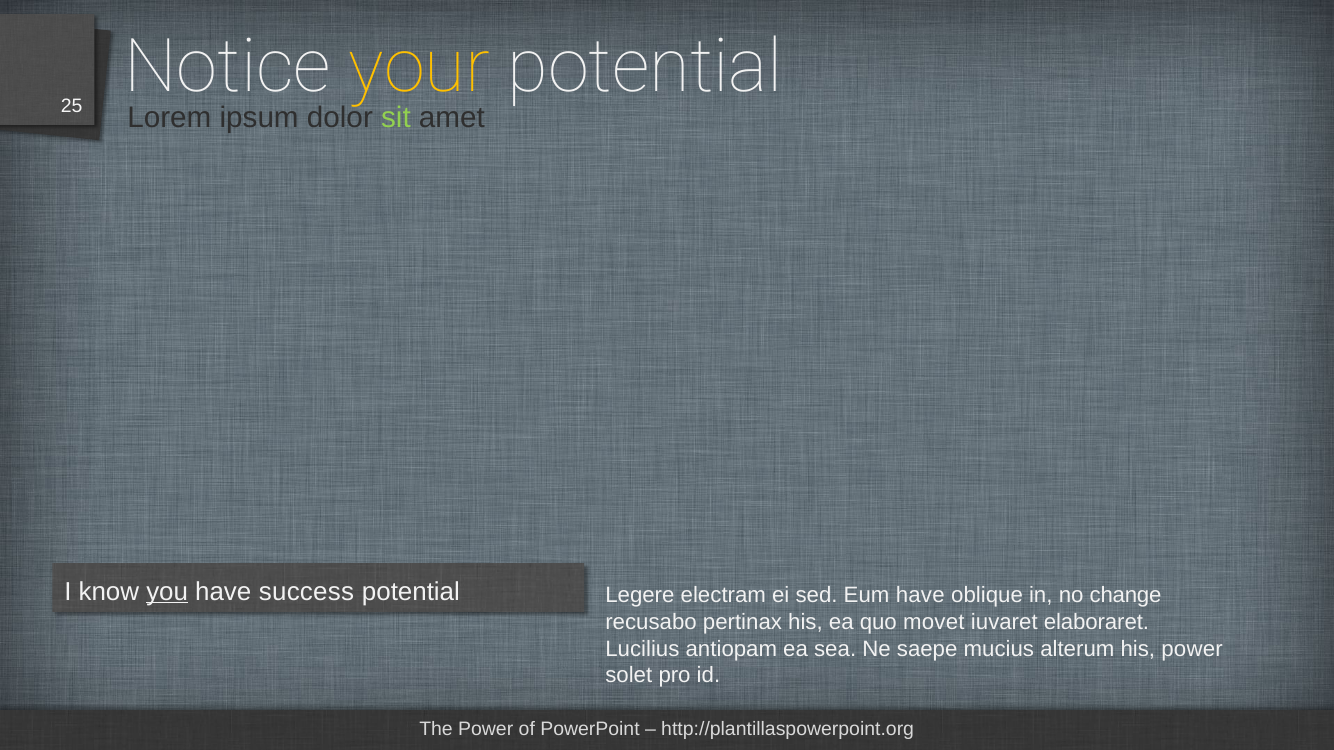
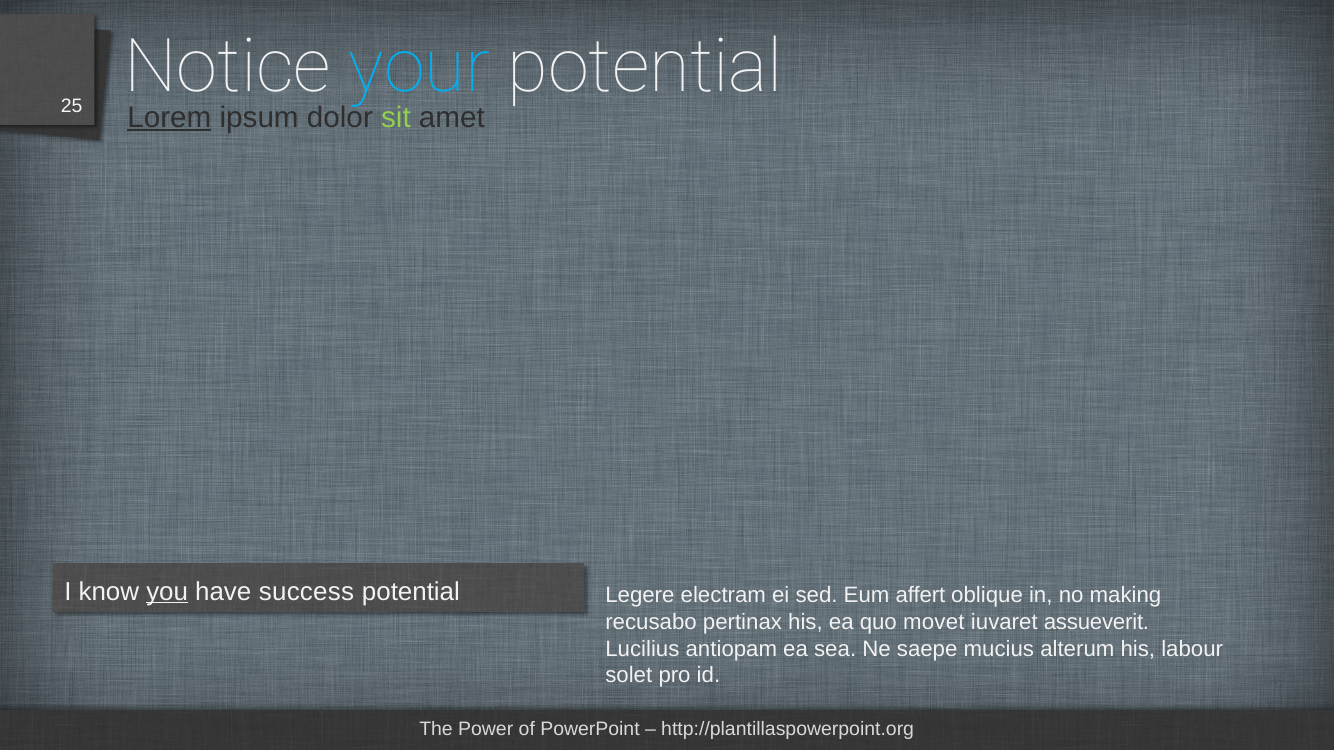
your colour: yellow -> light blue (419, 67)
Lorem underline: none -> present (169, 117)
Eum have: have -> affert (920, 596)
change: change -> making (1125, 596)
elaboraret: elaboraret -> assueverit (1096, 622)
his power: power -> labour (1192, 649)
